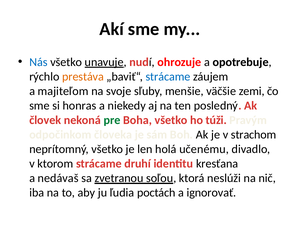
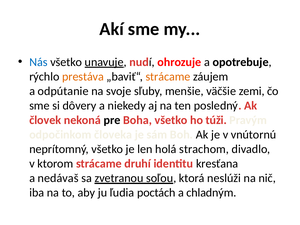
strácame colour: blue -> orange (168, 77)
majiteľom: majiteľom -> odpútanie (63, 91)
honras: honras -> dôvery (79, 106)
pre colour: green -> black (112, 120)
strachom: strachom -> vnútornú (254, 135)
učenému: učenému -> strachom (204, 149)
ignorovať: ignorovať -> chladným (211, 193)
